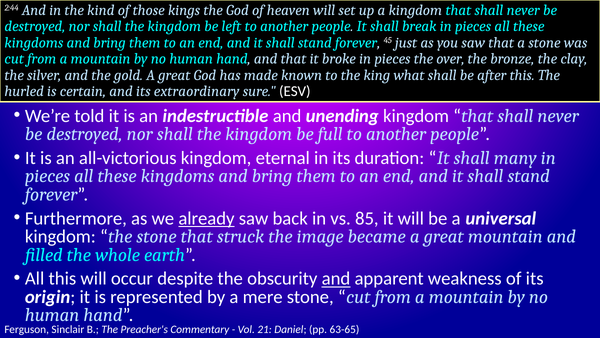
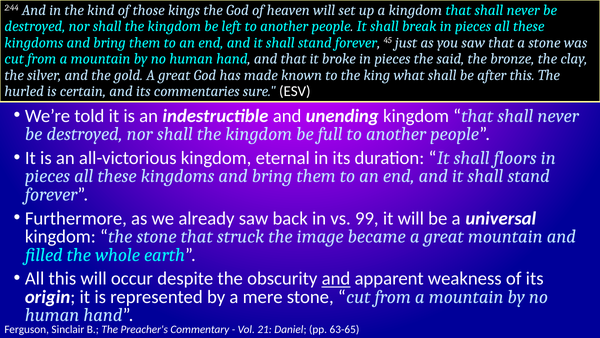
over: over -> said (450, 59)
extraordinary: extraordinary -> commentaries (197, 91)
many: many -> floors (515, 158)
already underline: present -> none (206, 218)
85: 85 -> 99 (367, 218)
